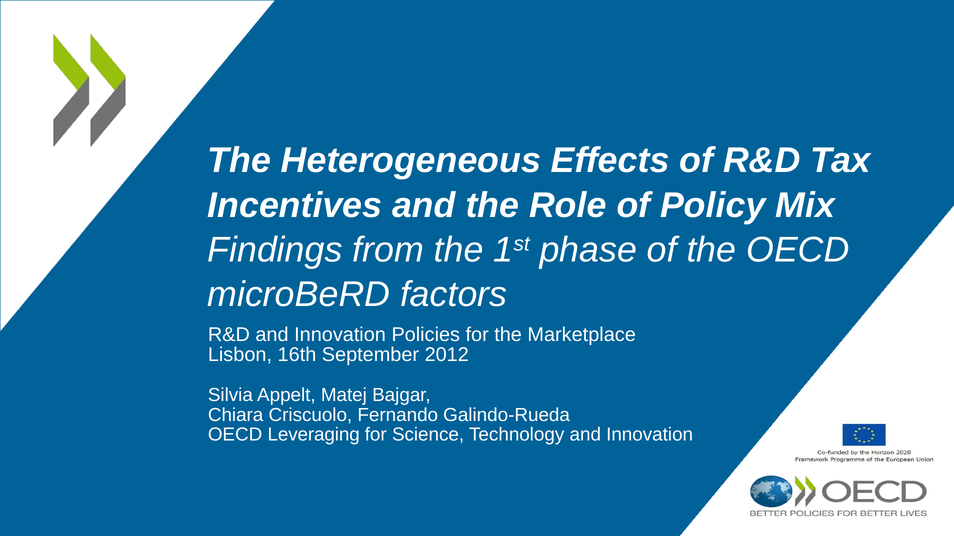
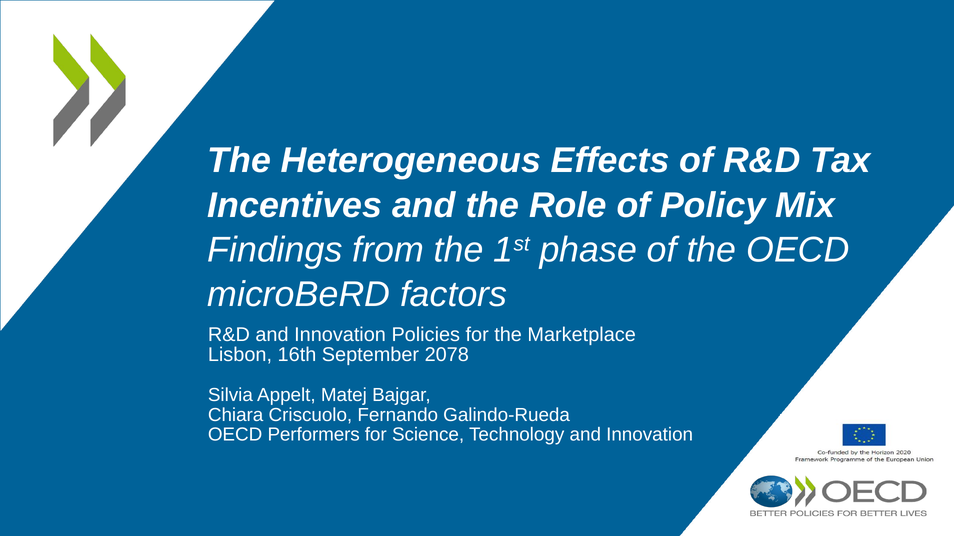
2012: 2012 -> 2078 (447, 355)
Leveraging: Leveraging -> Performers (314, 435)
